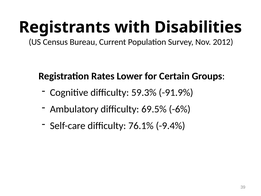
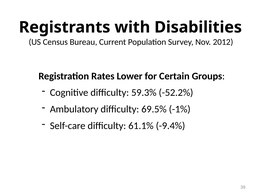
-91.9%: -91.9% -> -52.2% (176, 93)
-6%: -6% -> -1% (180, 109)
76.1%: 76.1% -> 61.1% (141, 126)
